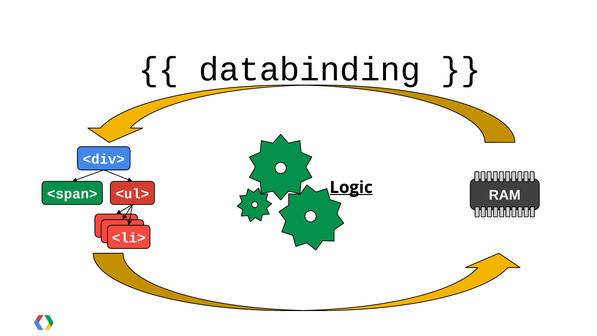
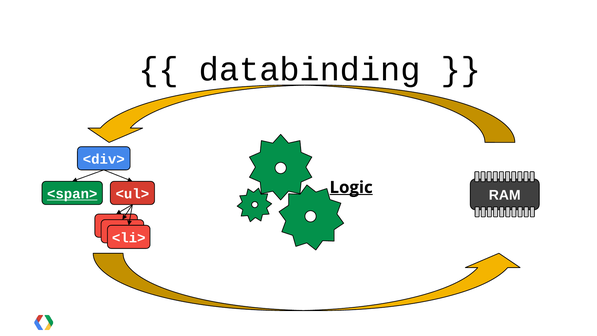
<span> underline: none -> present (72, 194)
